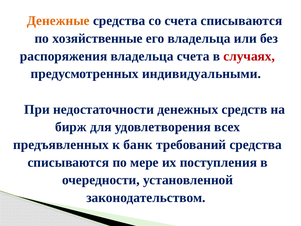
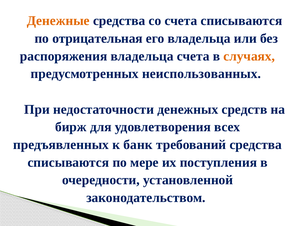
хозяйственные: хозяйственные -> отрицательная (97, 38)
случаях colour: red -> orange (249, 56)
индивидуальными: индивидуальными -> неиспользованных (202, 74)
